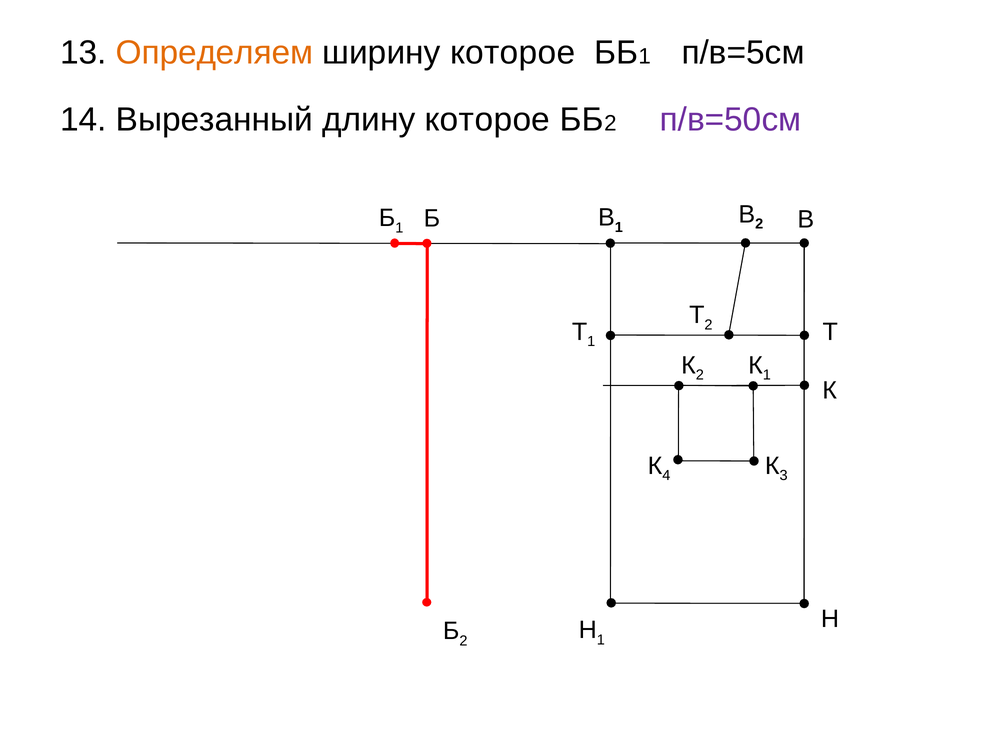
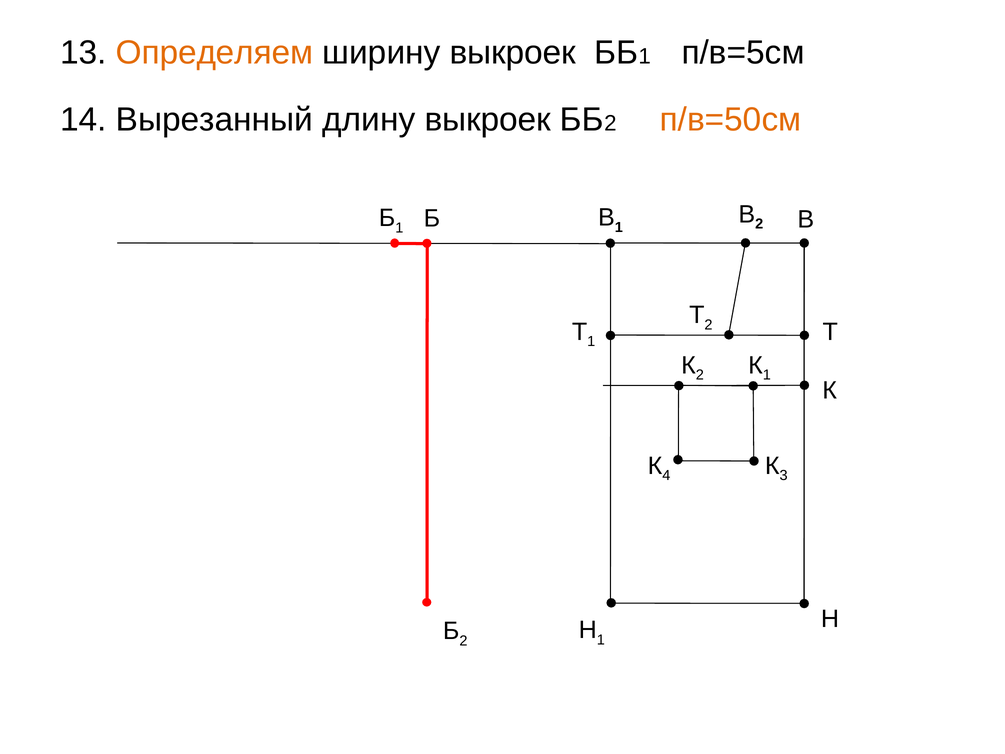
ширину которое: которое -> выкроек (513, 52)
длину которое: которое -> выкроек (488, 120)
п/в=50см colour: purple -> orange (731, 120)
